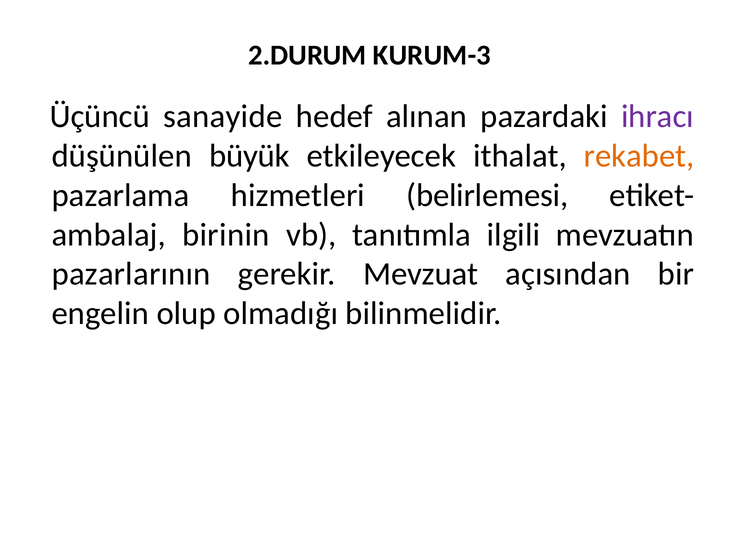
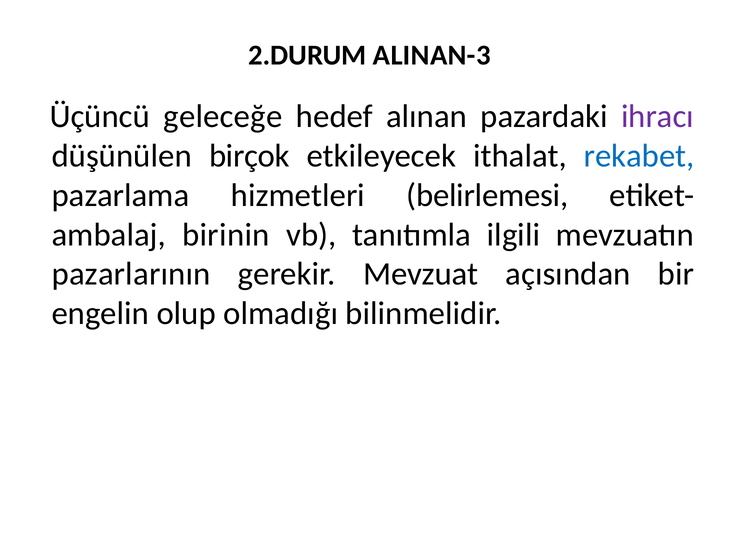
KURUM-3: KURUM-3 -> ALINAN-3 (432, 55)
sanayide: sanayide -> geleceğe (223, 117)
büyük: büyük -> birçok (249, 156)
rekabet colour: orange -> blue (639, 156)
